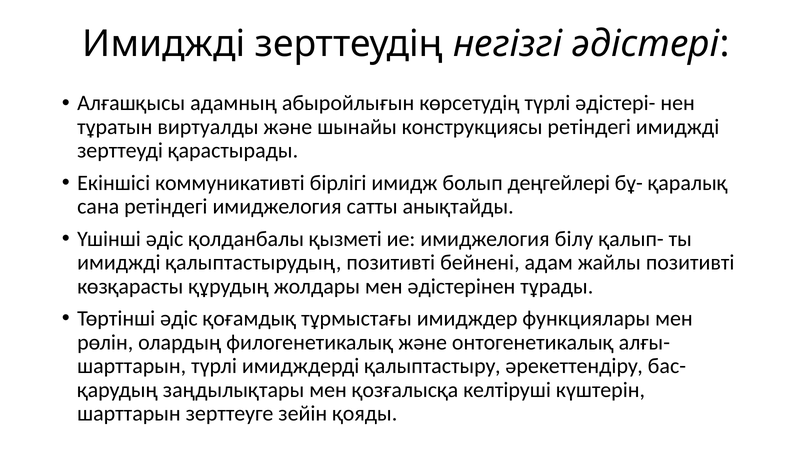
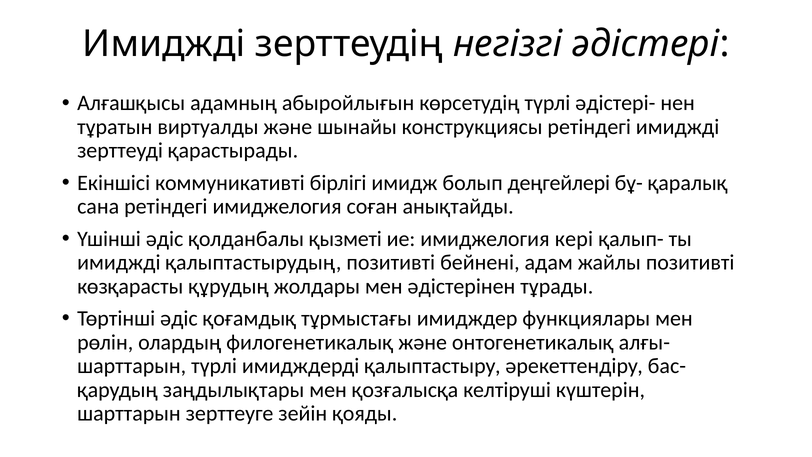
сатты: сатты -> соған (372, 206)
білу: білу -> кері (574, 239)
